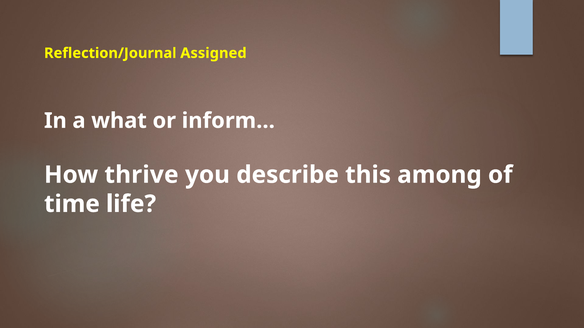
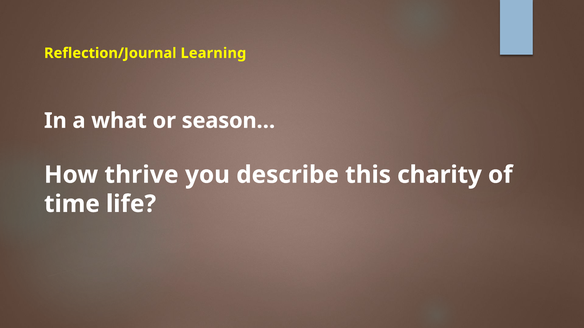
Assigned: Assigned -> Learning (213, 53)
inform…: inform… -> season… (228, 121)
among: among -> charity (440, 175)
